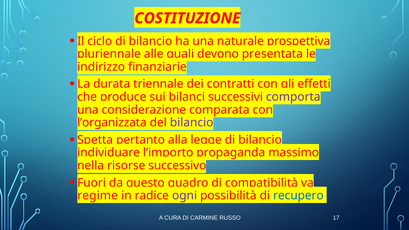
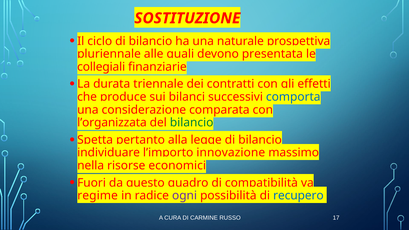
COSTITUZIONE: COSTITUZIONE -> SOSTITUZIONE (187, 18)
indirizzo: indirizzo -> collegiali (101, 67)
comporta colour: purple -> blue (293, 97)
bilancio colour: purple -> green (192, 123)
propaganda: propaganda -> innovazione (231, 153)
successivo: successivo -> economici (177, 166)
